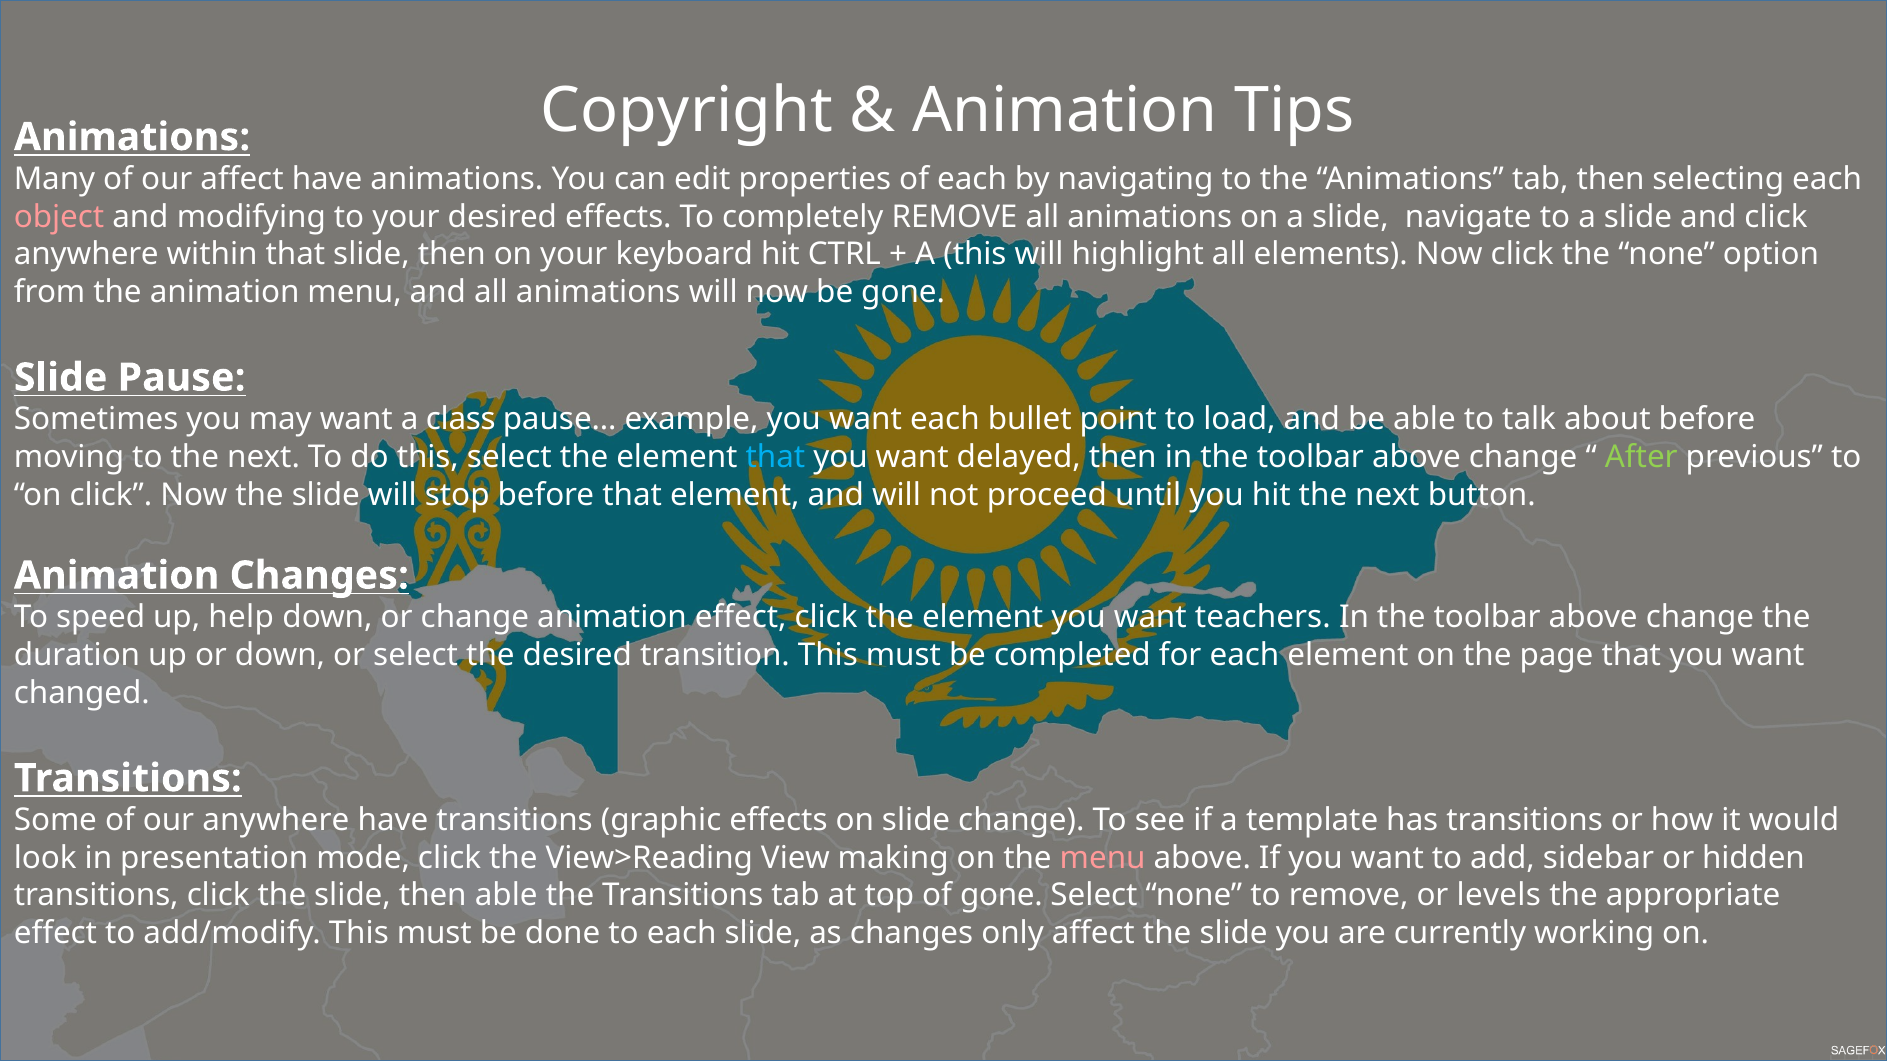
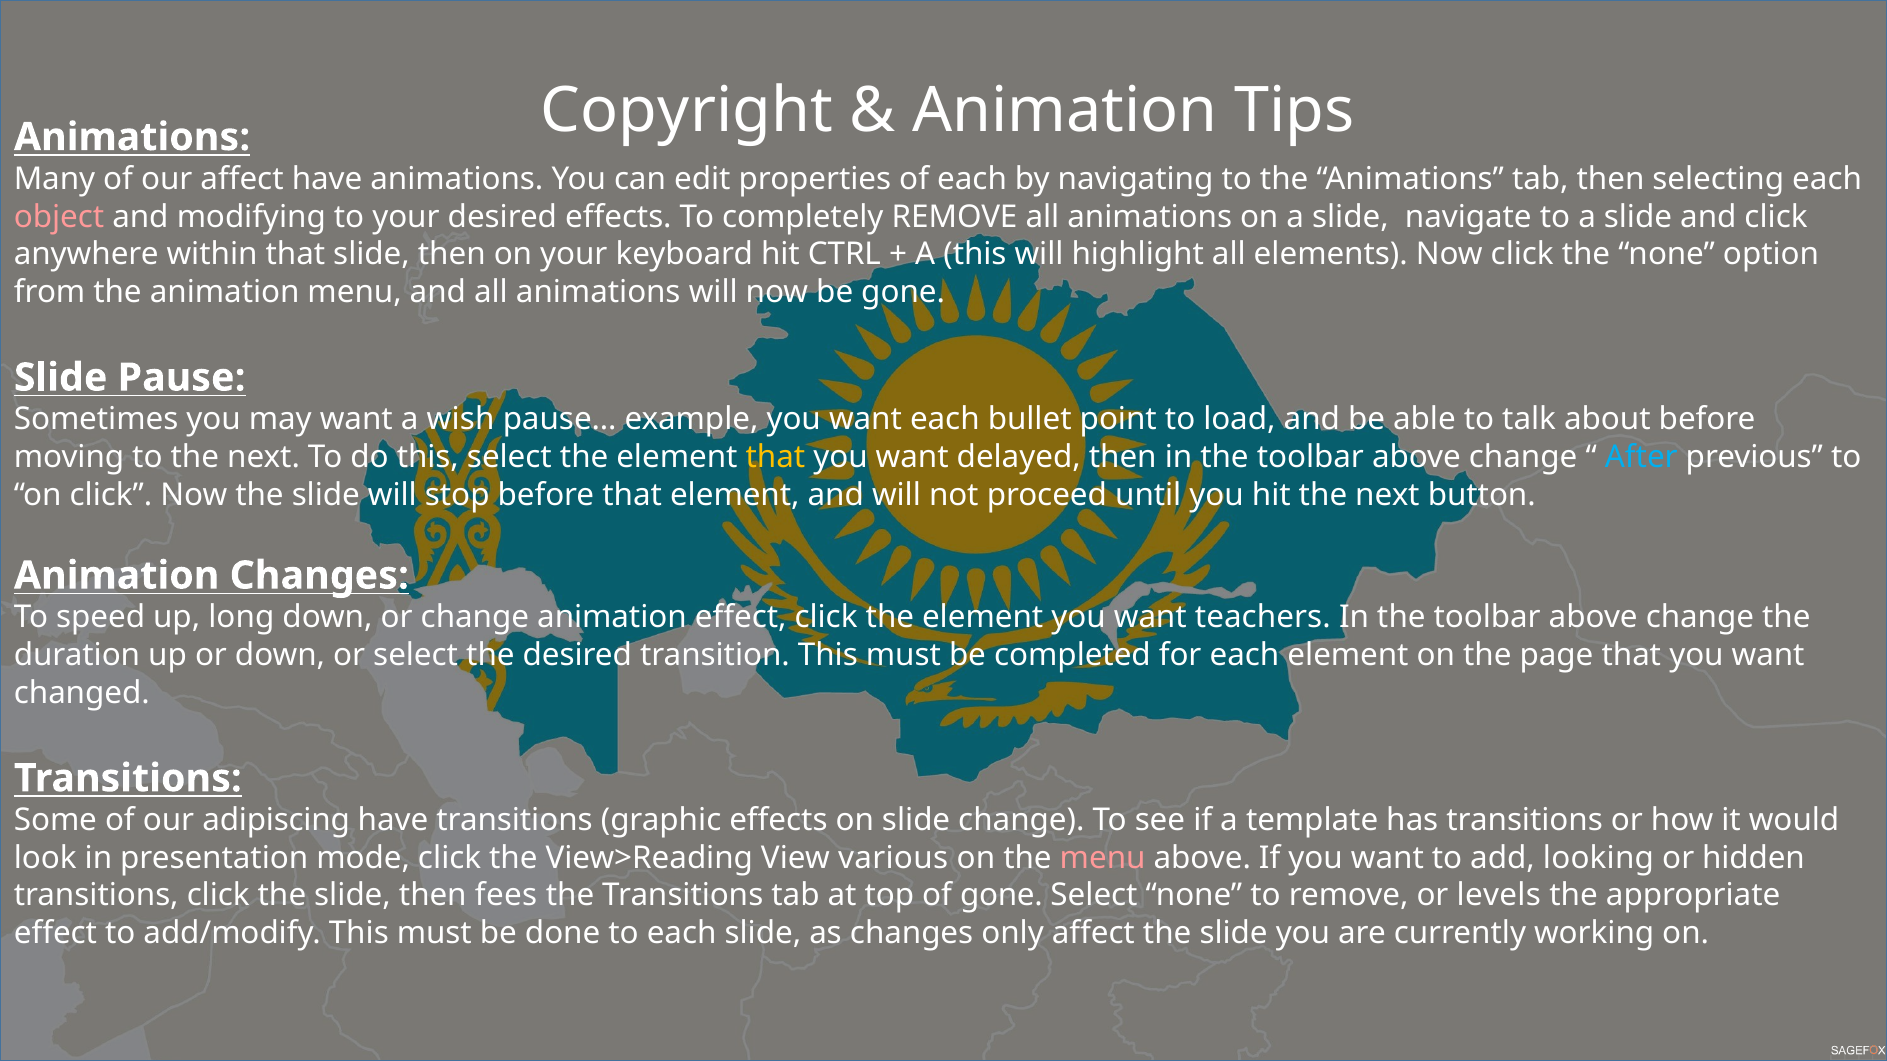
class: class -> wish (461, 420)
that colour: light blue -> yellow (775, 457)
After colour: light green -> light blue (1641, 457)
help: help -> long (241, 618)
our anywhere: anywhere -> adipiscing (276, 821)
making: making -> various (893, 858)
sidebar: sidebar -> looking (1598, 858)
then able: able -> fees (506, 896)
